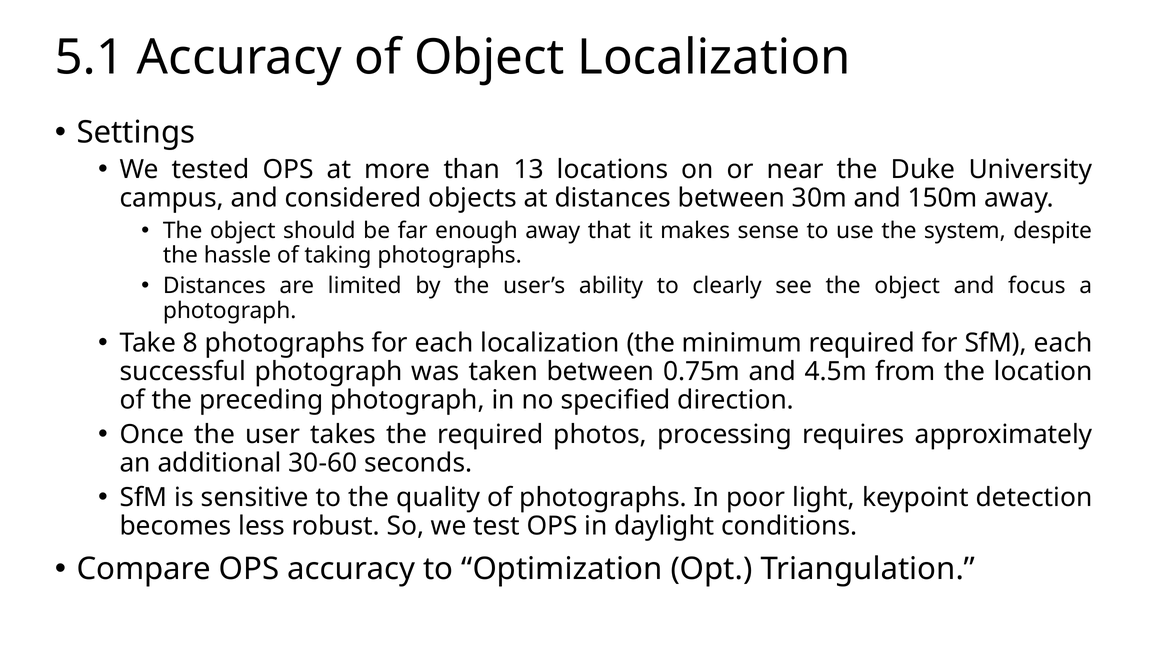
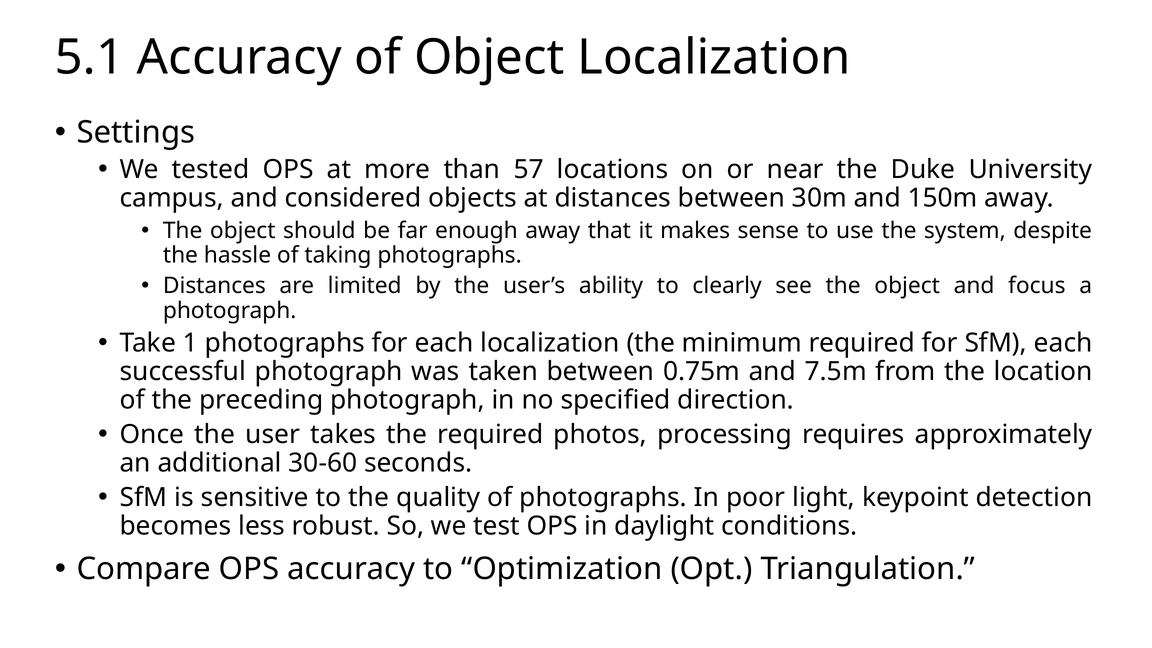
13: 13 -> 57 (529, 170)
8: 8 -> 1 (190, 343)
4.5m: 4.5m -> 7.5m (836, 372)
